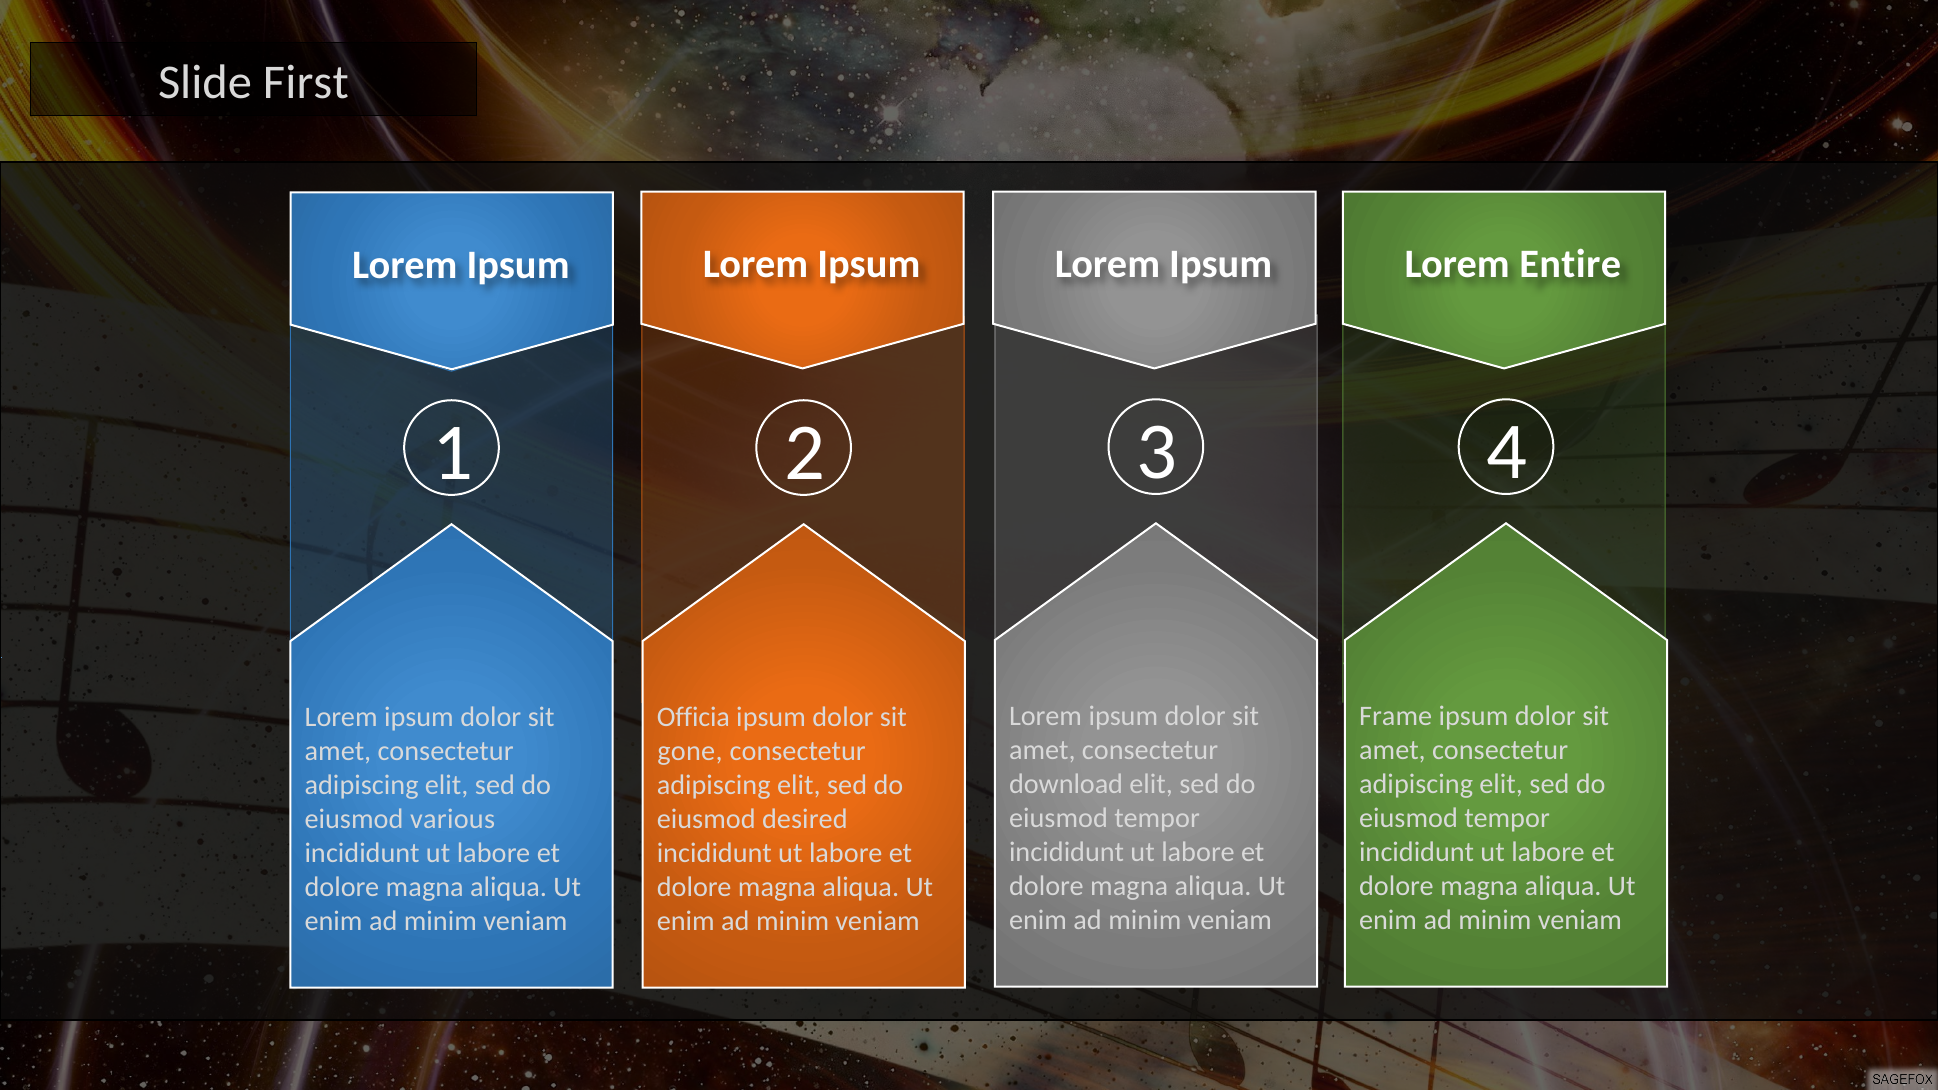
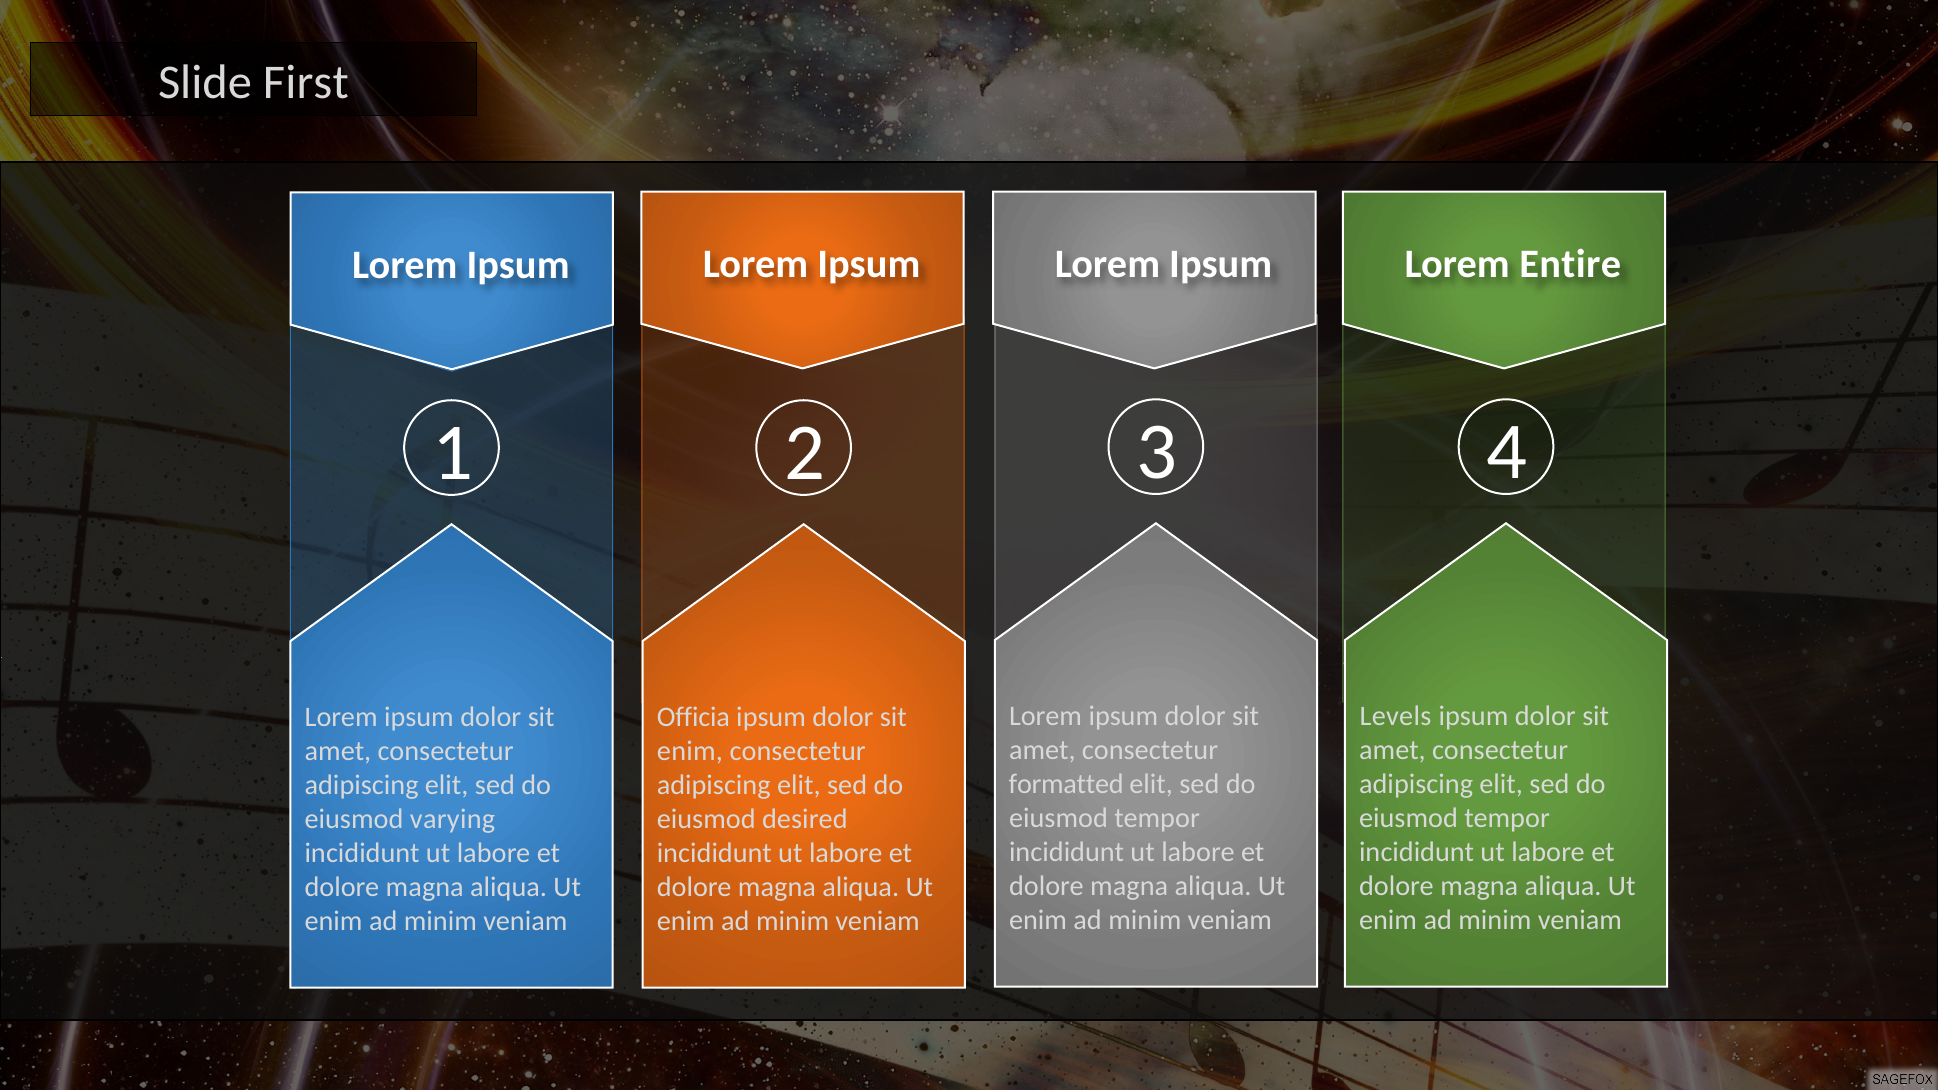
Frame: Frame -> Levels (1396, 716)
gone: gone -> enim (690, 751)
download: download -> formatted (1066, 784)
various: various -> varying (453, 819)
